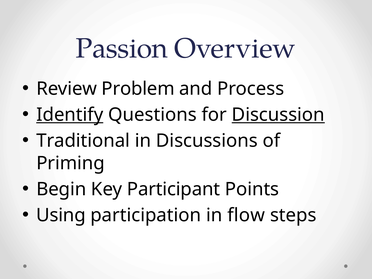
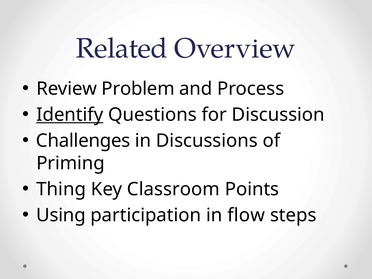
Passion: Passion -> Related (122, 48)
Discussion underline: present -> none (278, 115)
Traditional: Traditional -> Challenges (83, 141)
Begin: Begin -> Thing (61, 189)
Participant: Participant -> Classroom (173, 189)
